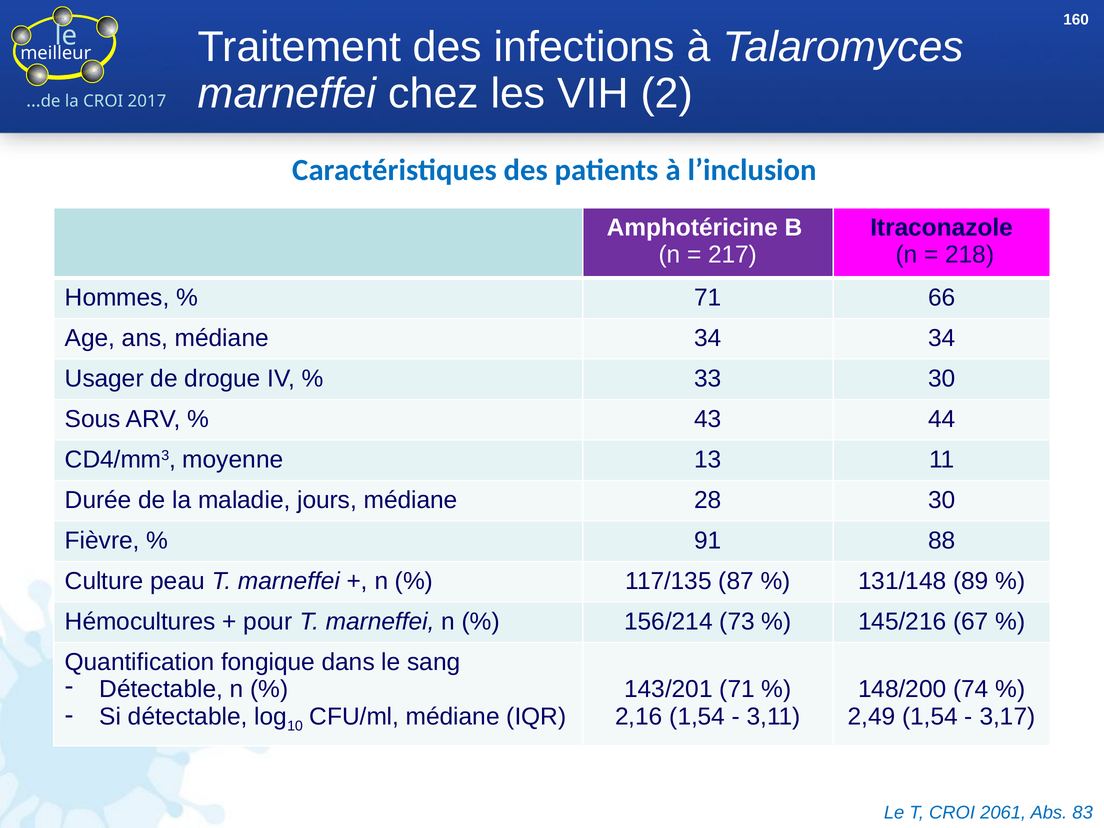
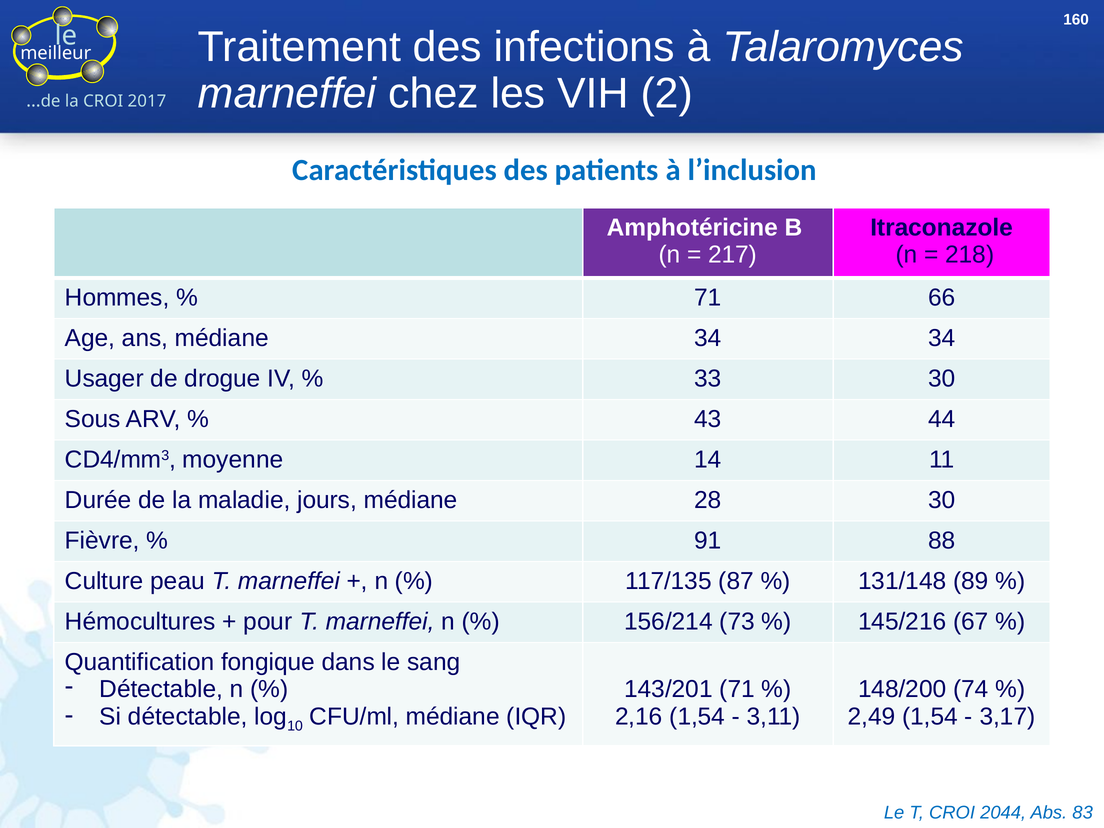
13: 13 -> 14 (708, 459)
2061: 2061 -> 2044 (1003, 813)
